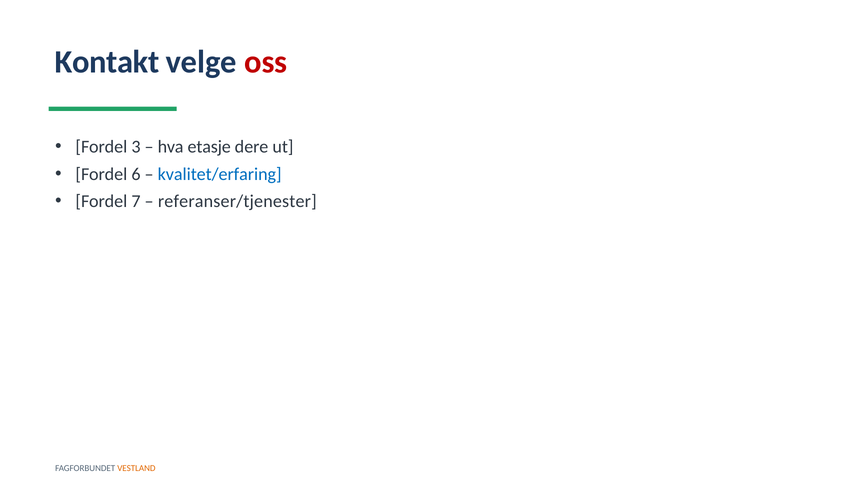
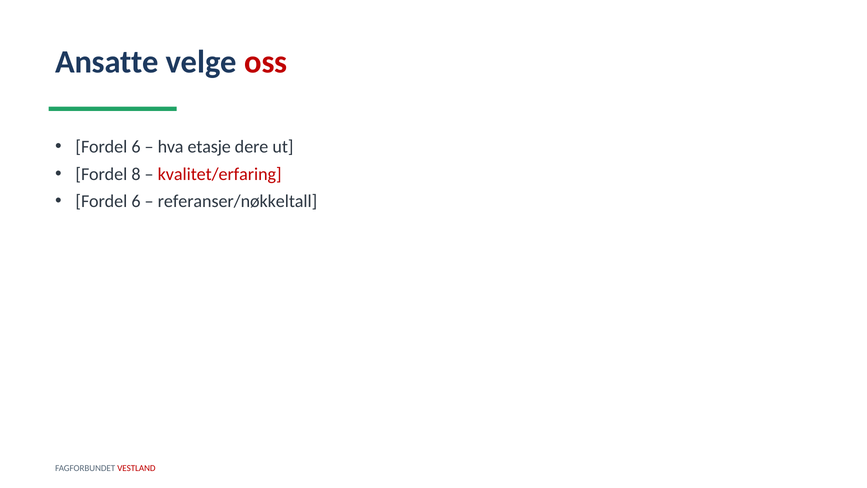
Kontakt: Kontakt -> Ansatte (107, 62)
3: 3 -> 6 (136, 147)
6: 6 -> 8 (136, 174)
kvalitet/erfaring colour: blue -> red (220, 174)
7: 7 -> 6 (136, 201)
referanser/tjenester: referanser/tjenester -> referanser/nøkkeltall (237, 201)
VESTLAND colour: orange -> red (136, 468)
